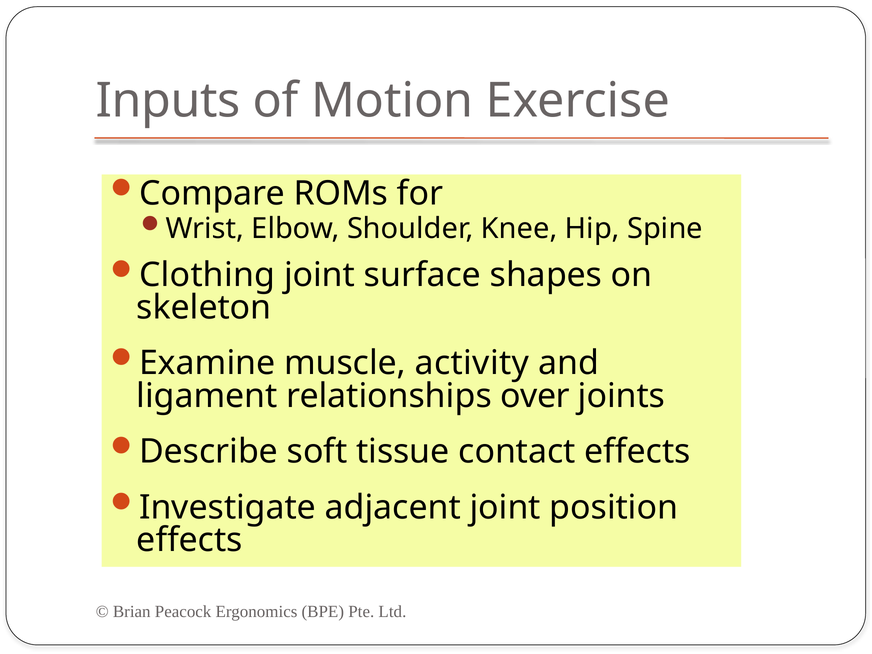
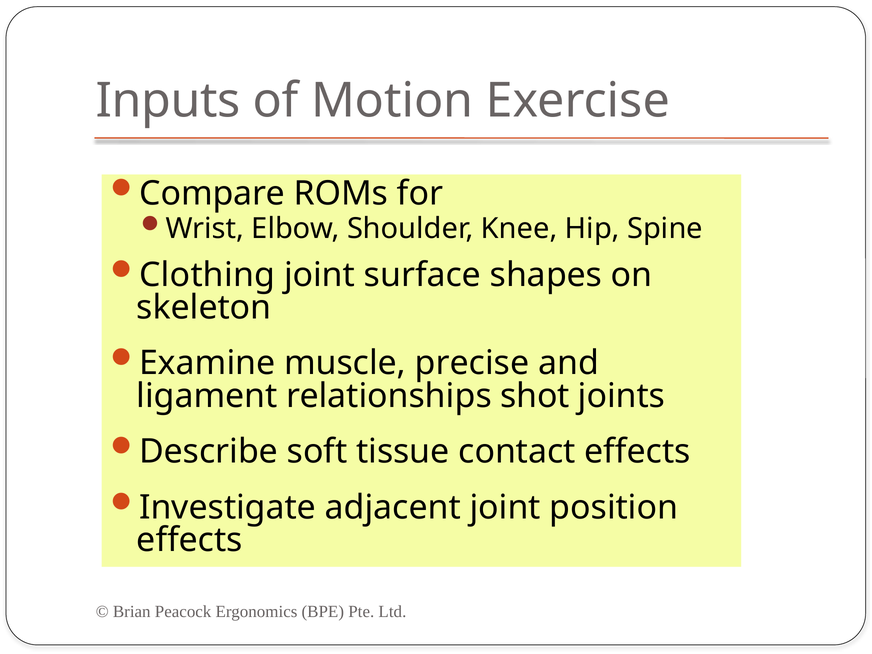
activity: activity -> precise (472, 363)
over: over -> shot (535, 396)
